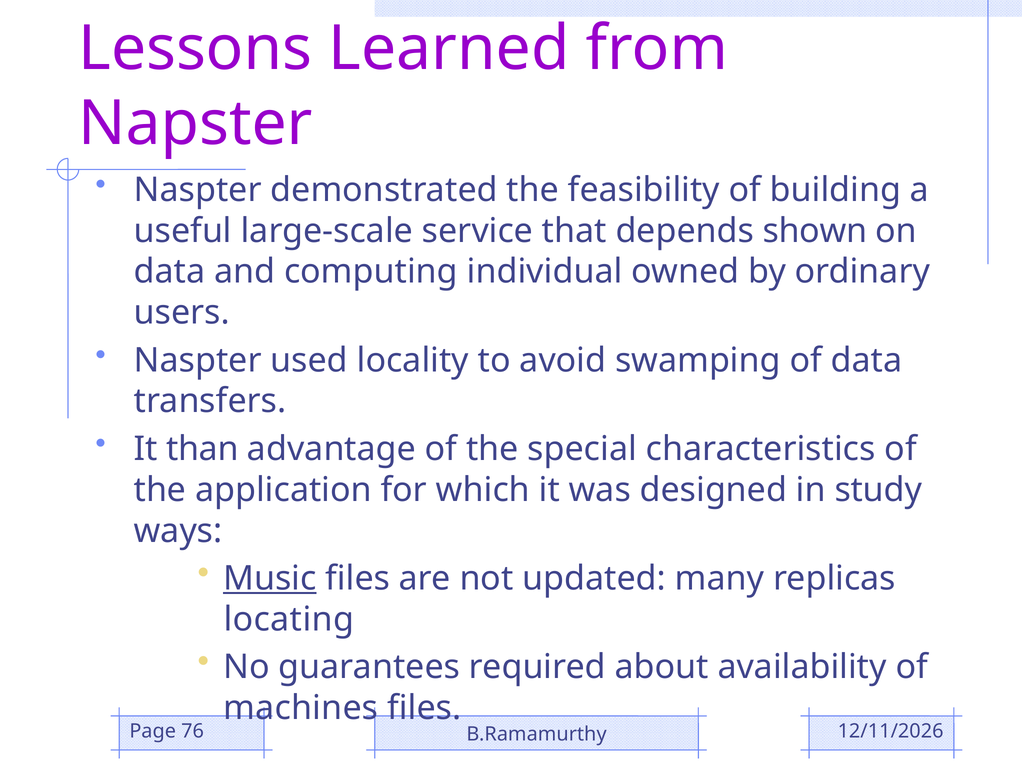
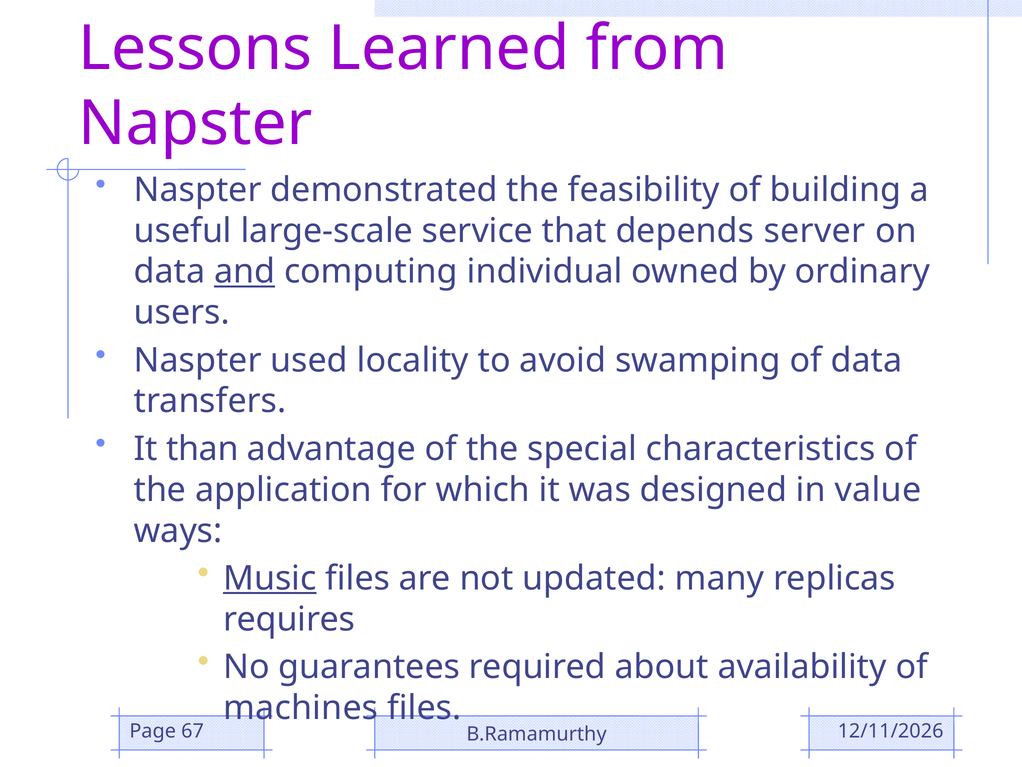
shown: shown -> server (814, 231)
and underline: none -> present (245, 272)
study: study -> value (878, 490)
locating: locating -> requires (289, 619)
76: 76 -> 67 (193, 731)
